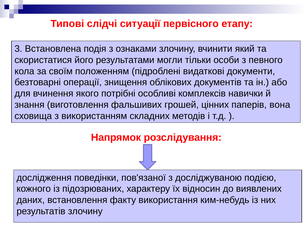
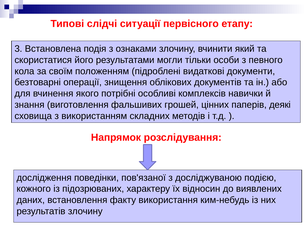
вона: вона -> деякі (280, 105)
